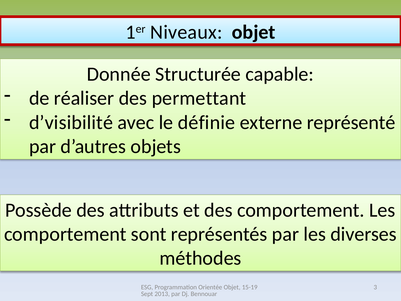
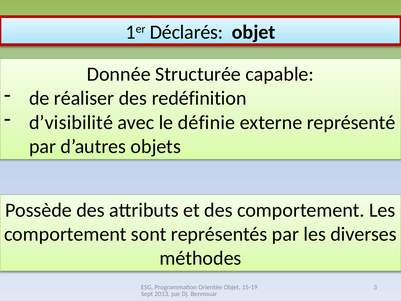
Niveaux: Niveaux -> Déclarés (187, 32)
permettant: permettant -> redéfinition (199, 98)
